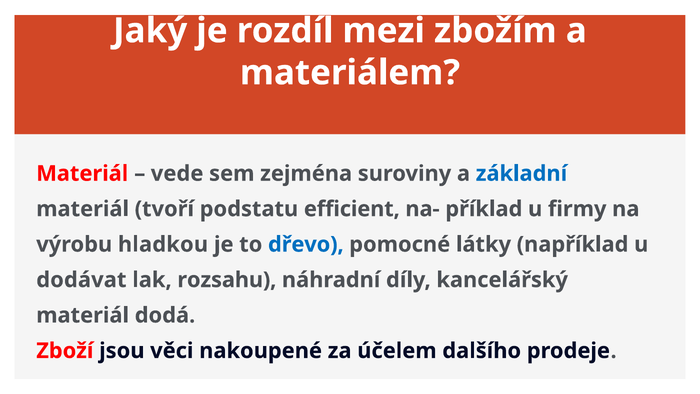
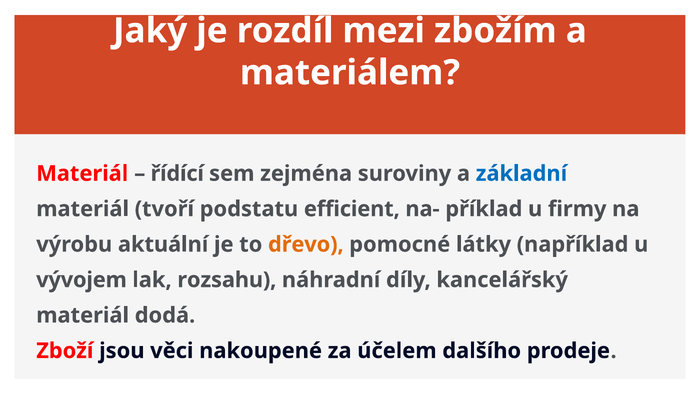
vede: vede -> řídící (177, 173)
hladkou: hladkou -> aktuální (163, 244)
dřevo colour: blue -> orange (306, 244)
dodávat: dodávat -> vývojem (82, 280)
